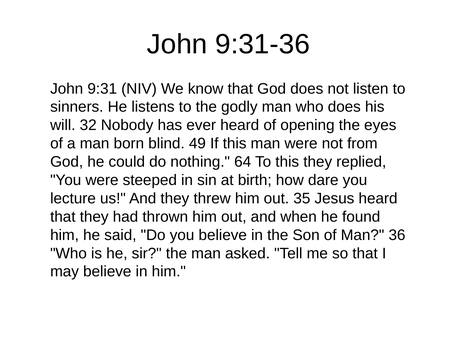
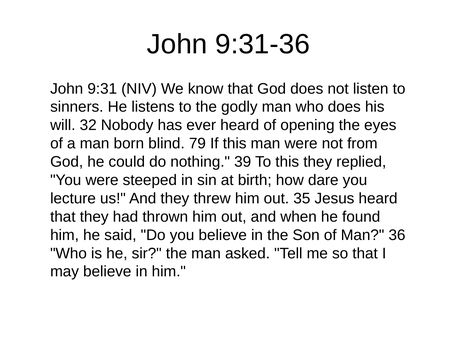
49: 49 -> 79 (197, 143)
64: 64 -> 39 (243, 162)
